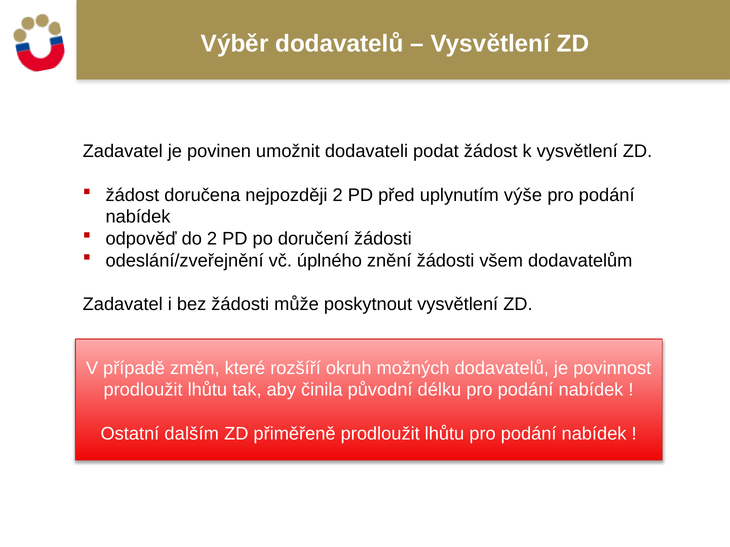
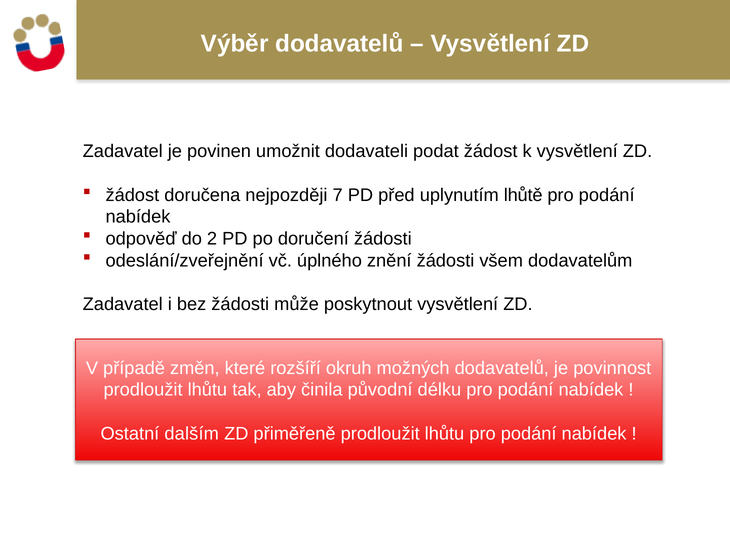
nejpozději 2: 2 -> 7 (338, 195)
výše: výše -> lhůtě (523, 195)
